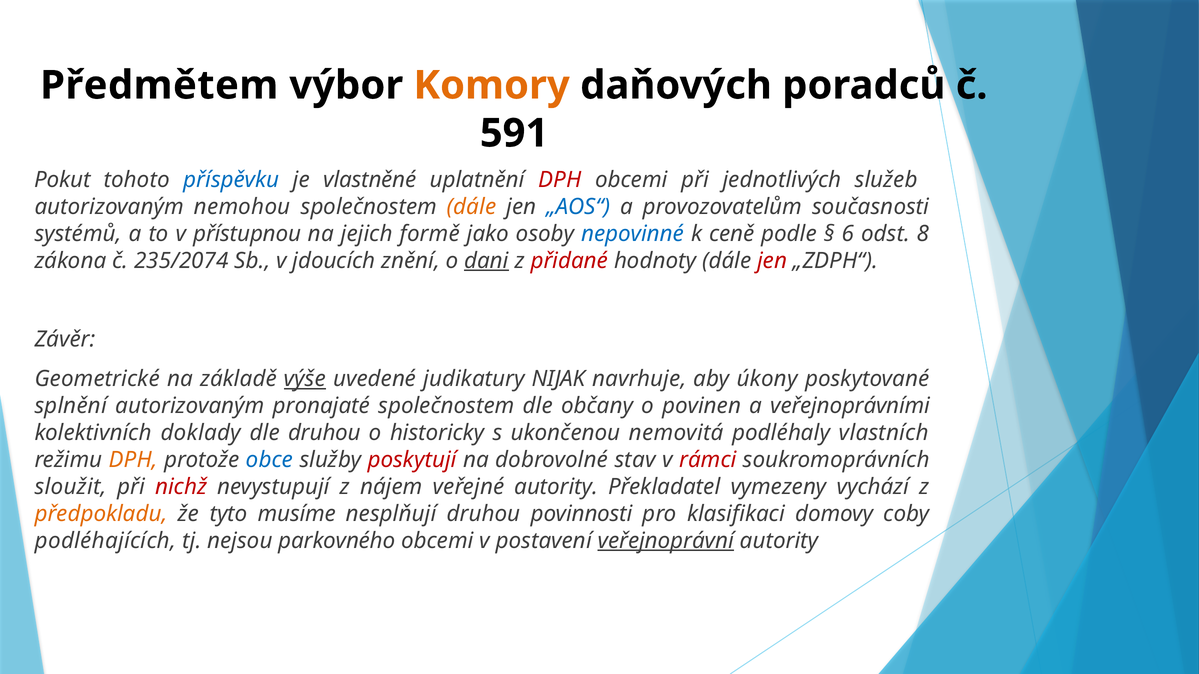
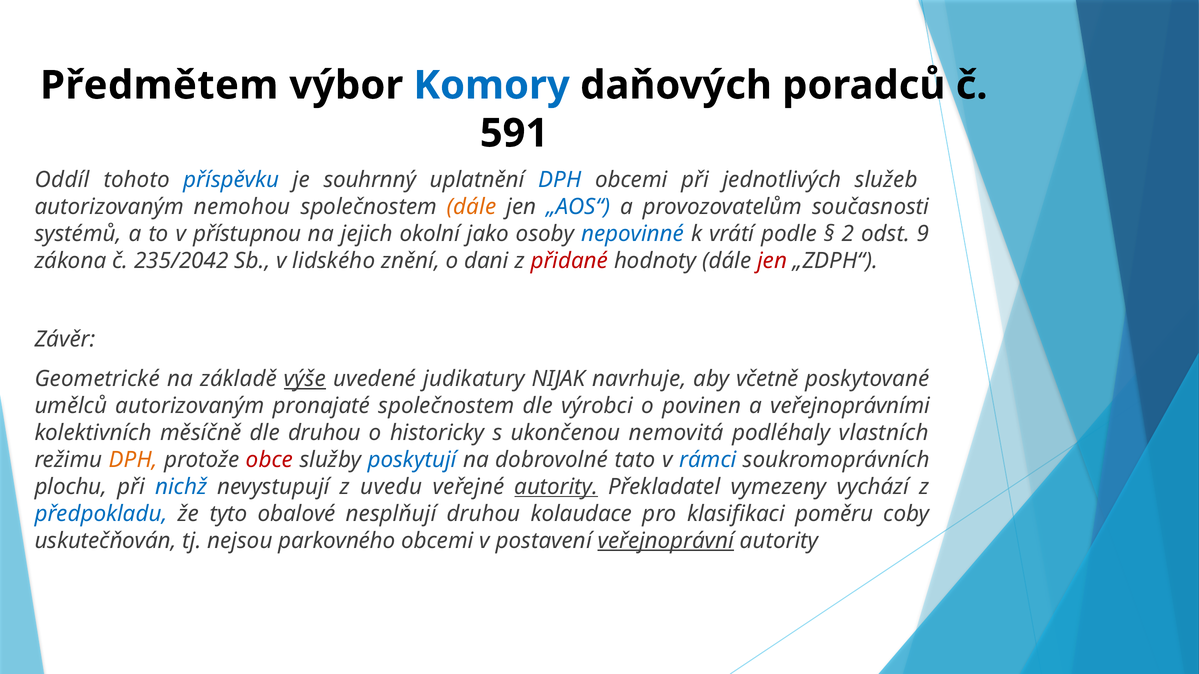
Komory colour: orange -> blue (492, 85)
Pokut: Pokut -> Oddíl (62, 180)
vlastněné: vlastněné -> souhrnný (370, 180)
DPH colour: red -> blue (560, 180)
formě: formě -> okolní (430, 234)
ceně: ceně -> vrátí (732, 234)
6: 6 -> 2 (848, 234)
8: 8 -> 9 (923, 234)
235/2074: 235/2074 -> 235/2042 (181, 261)
jdoucích: jdoucích -> lidského (334, 261)
dani underline: present -> none (486, 261)
úkony: úkony -> včetně (767, 379)
splnění: splnění -> umělců (71, 406)
občany: občany -> výrobci (597, 406)
doklady: doklady -> měsíčně (201, 433)
obce colour: blue -> red (270, 460)
poskytují colour: red -> blue (412, 460)
stav: stav -> tato (635, 460)
rámci colour: red -> blue (708, 460)
sloužit: sloužit -> plochu (71, 487)
nichž colour: red -> blue (181, 487)
nájem: nájem -> uvedu (391, 487)
autority underline: none -> present (556, 487)
předpokladu colour: orange -> blue (101, 514)
musíme: musíme -> obalové (297, 514)
povinnosti: povinnosti -> kolaudace (581, 514)
domovy: domovy -> poměru (834, 514)
podléhajících: podléhajících -> uskutečňován (106, 541)
